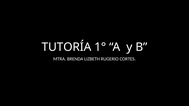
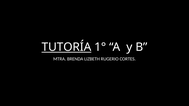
TUTORÍA underline: none -> present (66, 47)
